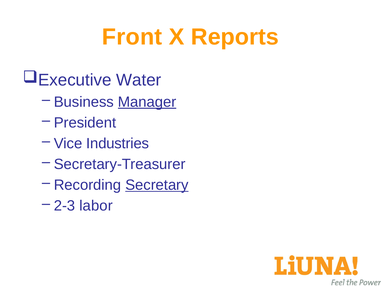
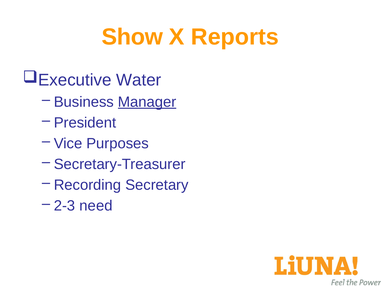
Front: Front -> Show (132, 37)
Industries: Industries -> Purposes (118, 143)
Secretary underline: present -> none (157, 185)
labor: labor -> need (96, 206)
